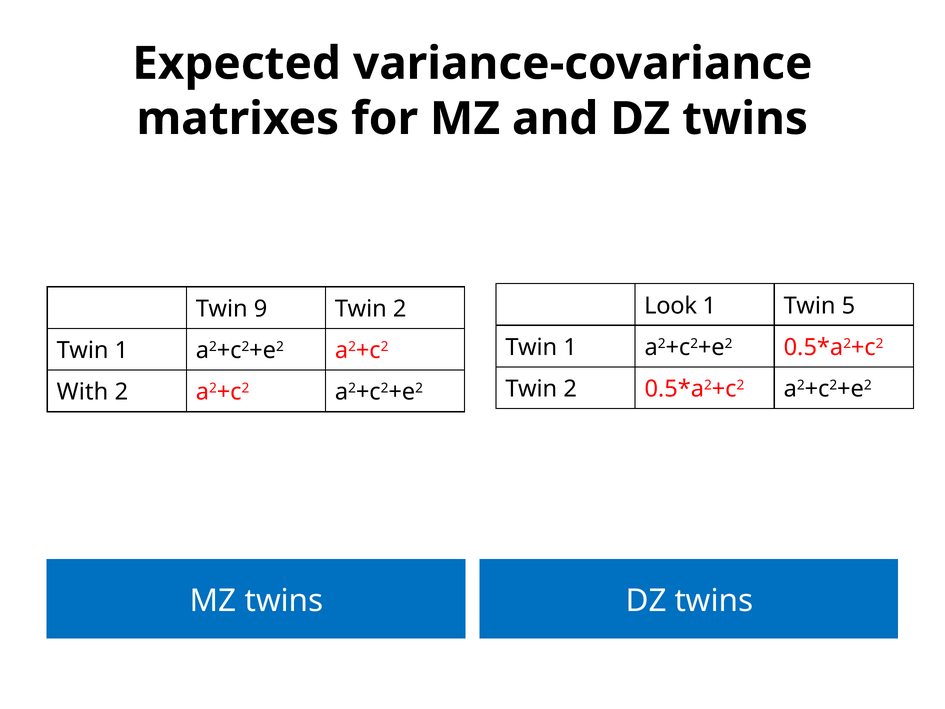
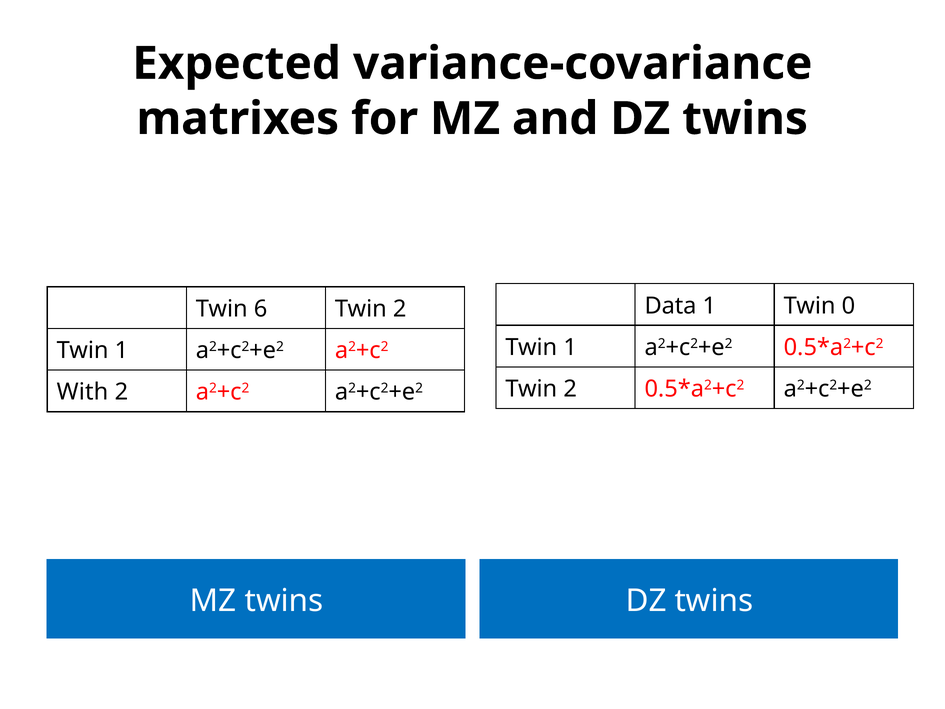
Look: Look -> Data (671, 306)
5: 5 -> 0 (848, 306)
9: 9 -> 6 (261, 309)
